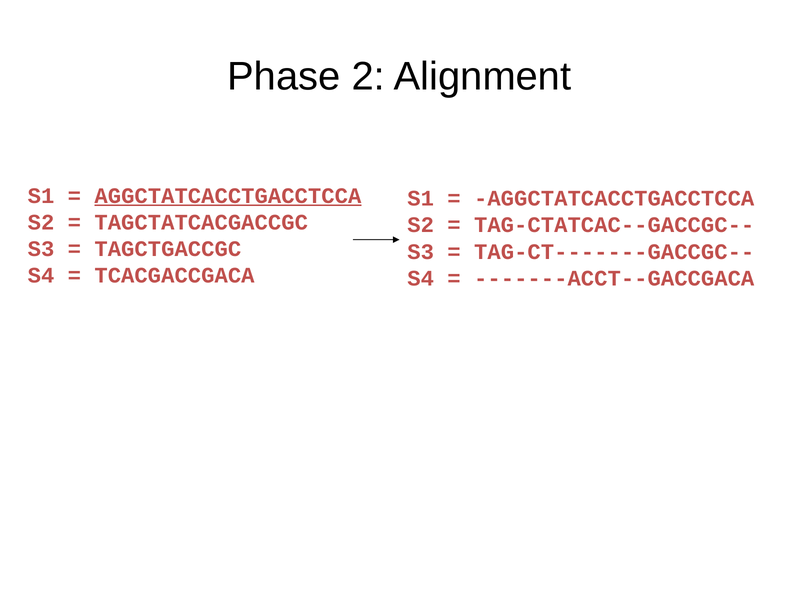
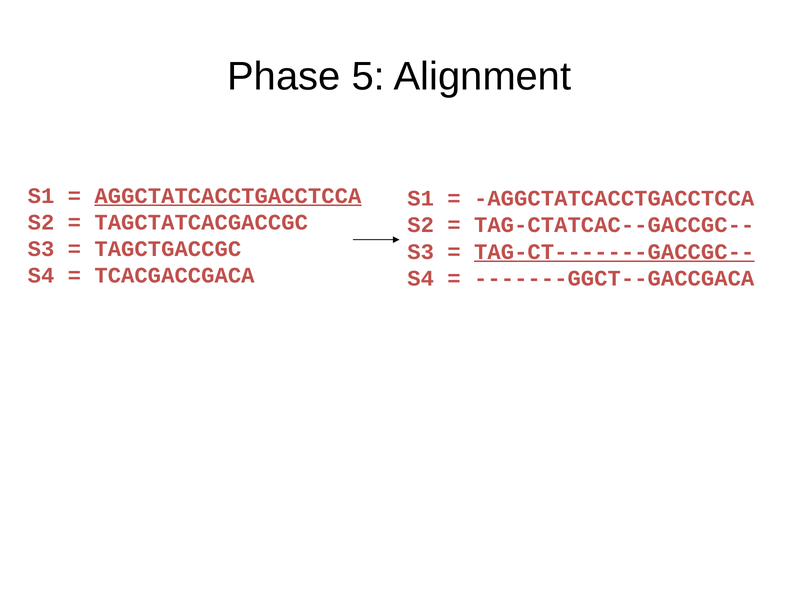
2: 2 -> 5 (368, 77)
TAG-CT-------GACCGC-- underline: none -> present (614, 252)
-------ACCT--GACCGACA: -------ACCT--GACCGACA -> -------GGCT--GACCGACA (614, 278)
